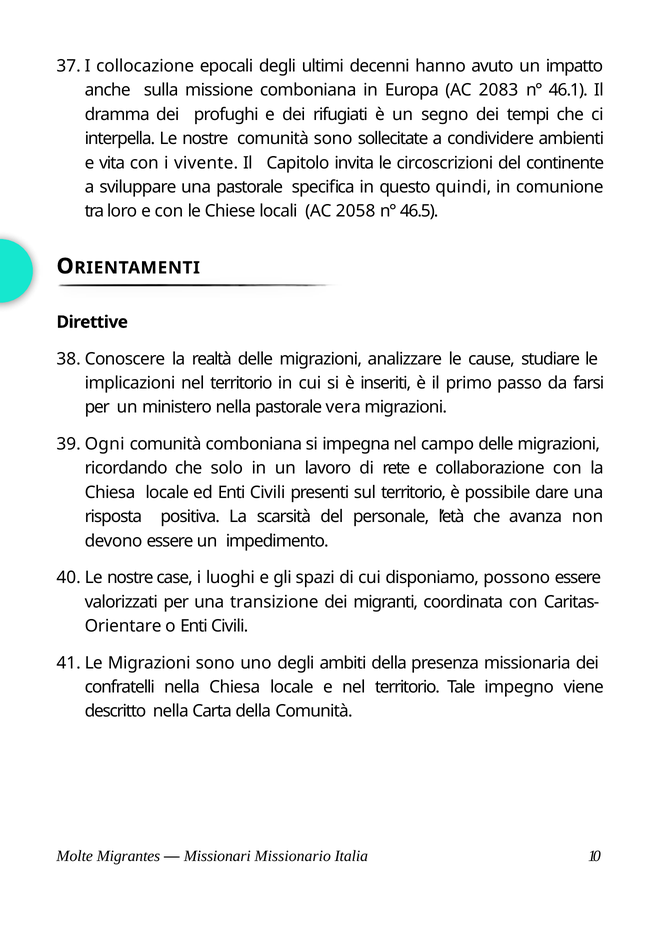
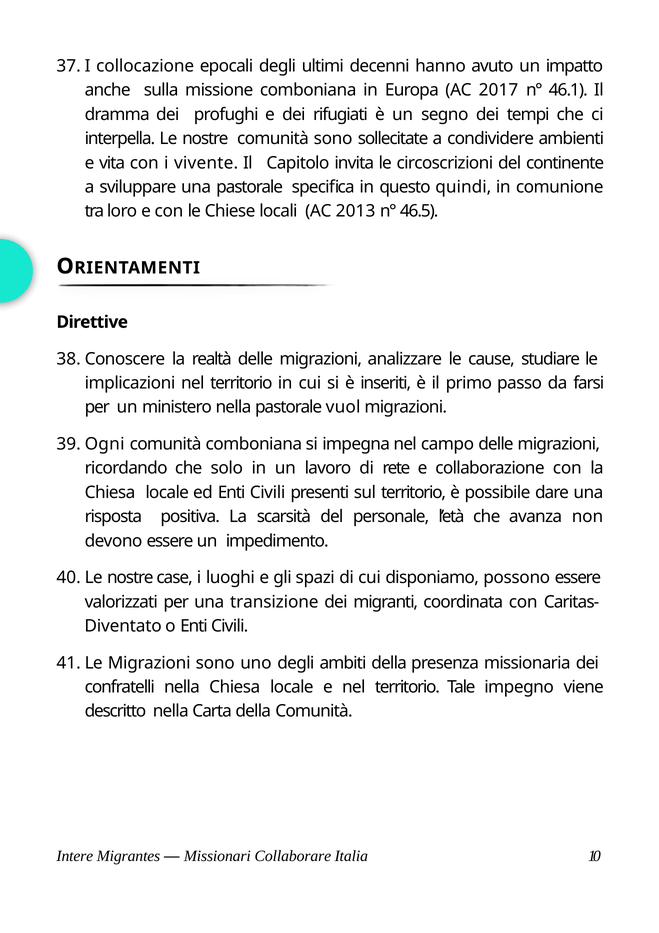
2083: 2083 -> 2017 (499, 90)
2058: 2058 -> 2013 (356, 211)
vera: vera -> vuol (343, 408)
Orientare: Orientare -> Diventato (123, 626)
Molte: Molte -> Intere (75, 856)
Missionario: Missionario -> Collaborare (293, 856)
